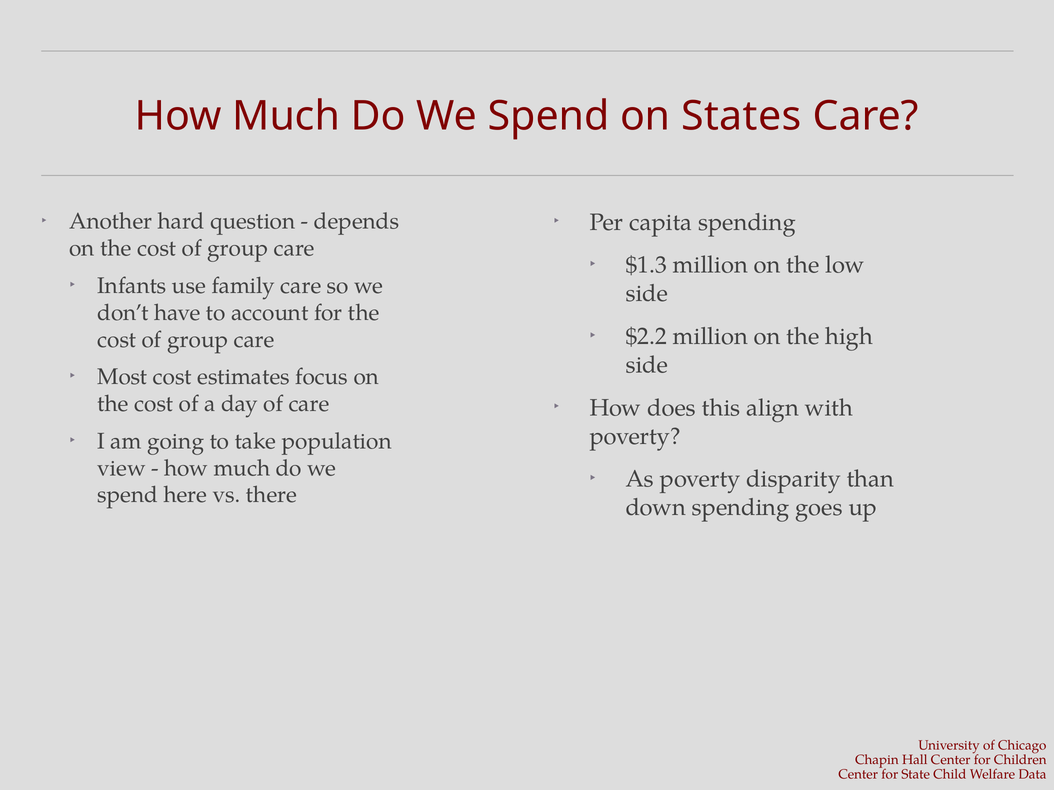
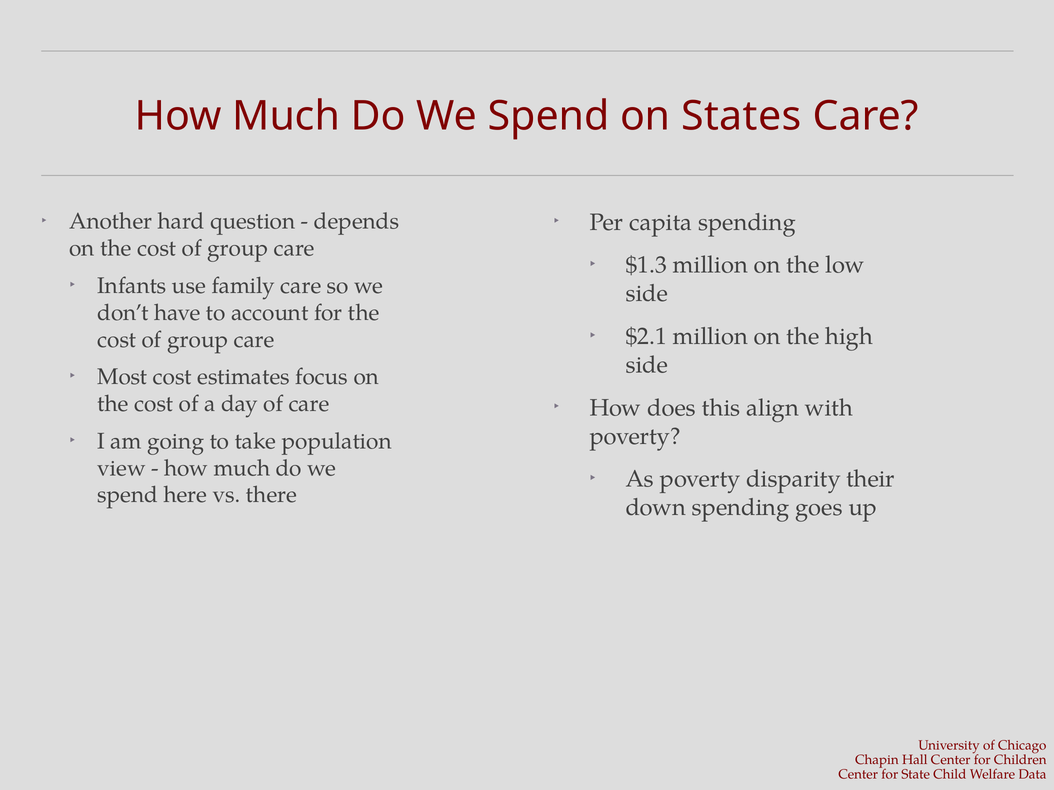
$2.2: $2.2 -> $2.1 (646, 337)
than: than -> their (871, 479)
